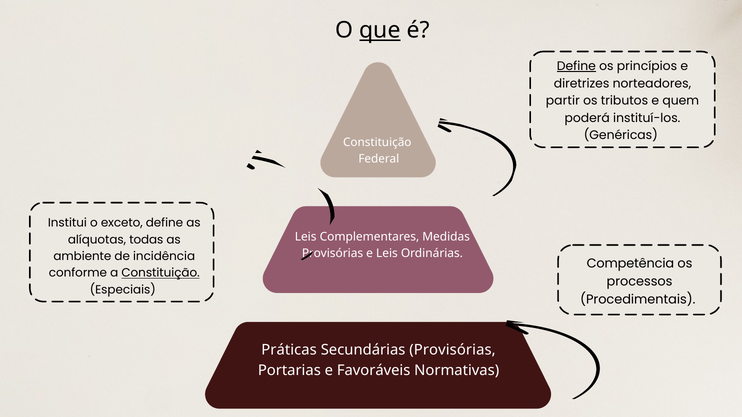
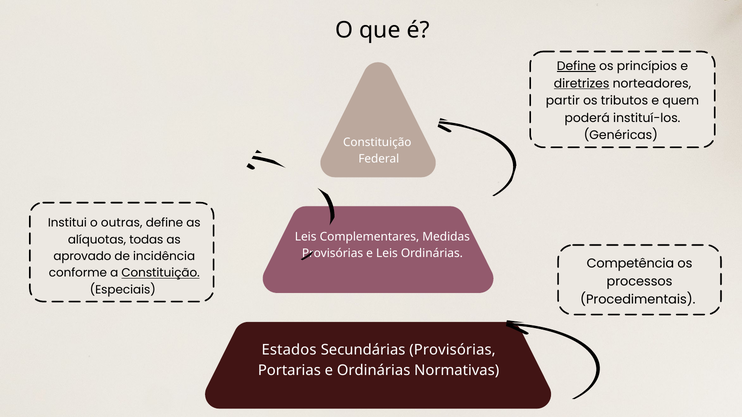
que underline: present -> none (380, 30)
diretrizes underline: none -> present (582, 84)
exceto: exceto -> outras (122, 223)
ambiente: ambiente -> aprovado (82, 257)
Práticas: Práticas -> Estados (289, 350)
e Favoráveis: Favoráveis -> Ordinárias (374, 371)
